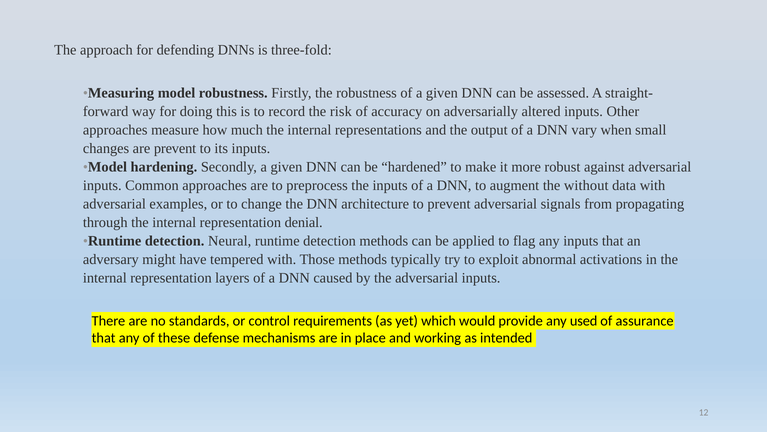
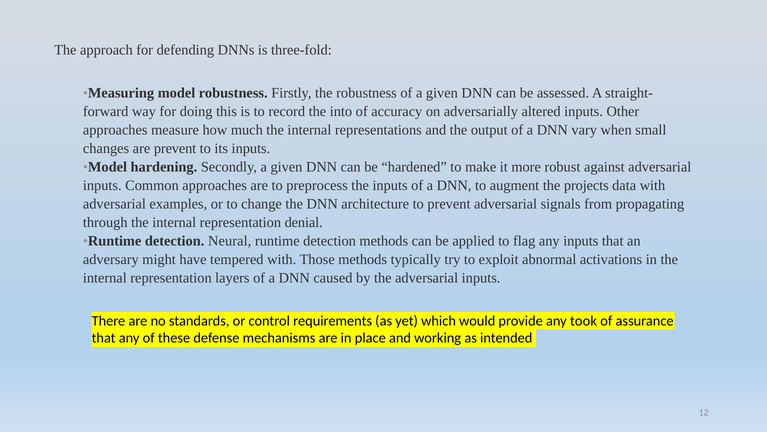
risk: risk -> into (341, 111)
without: without -> projects (586, 185)
used: used -> took (584, 320)
